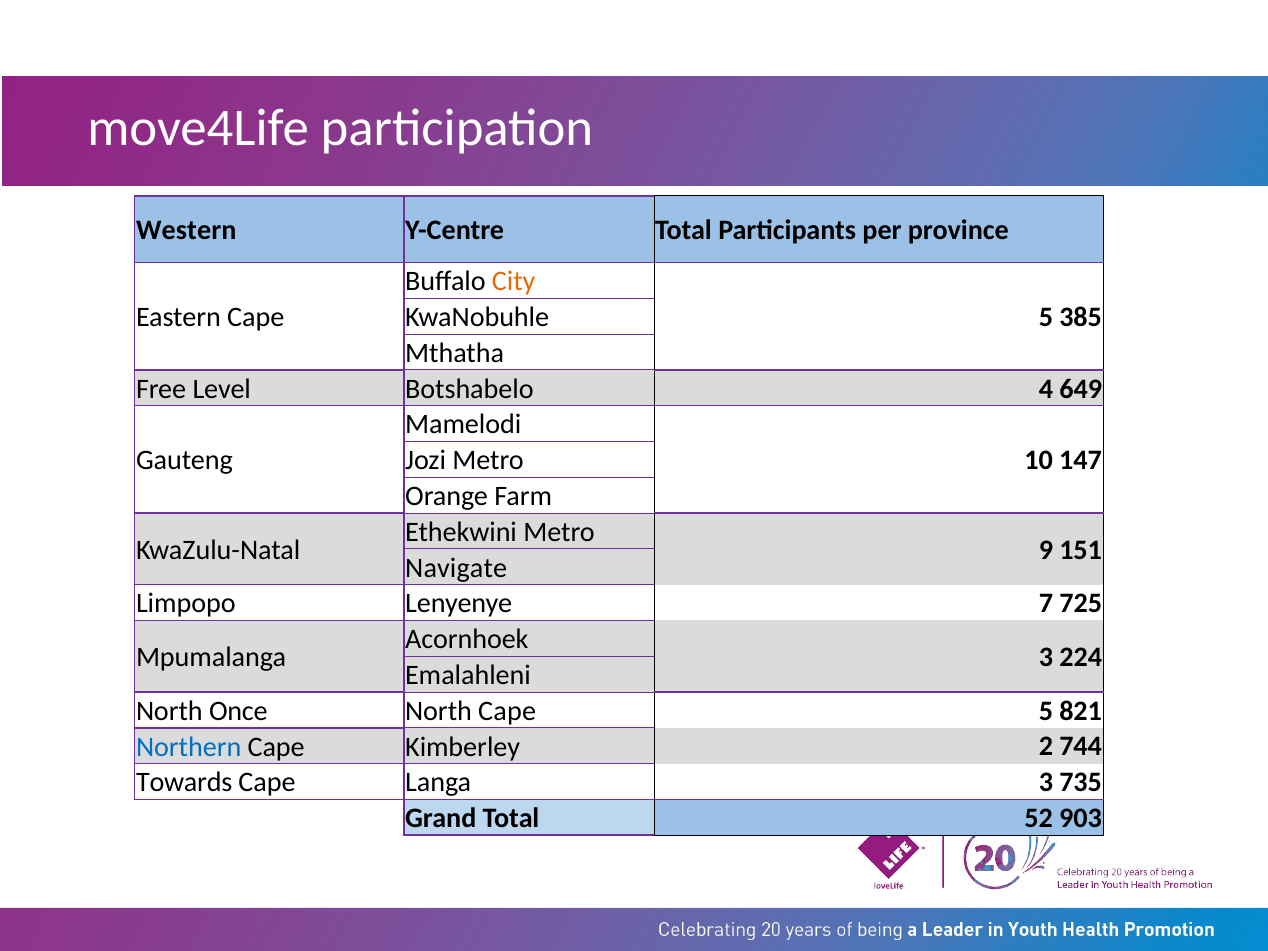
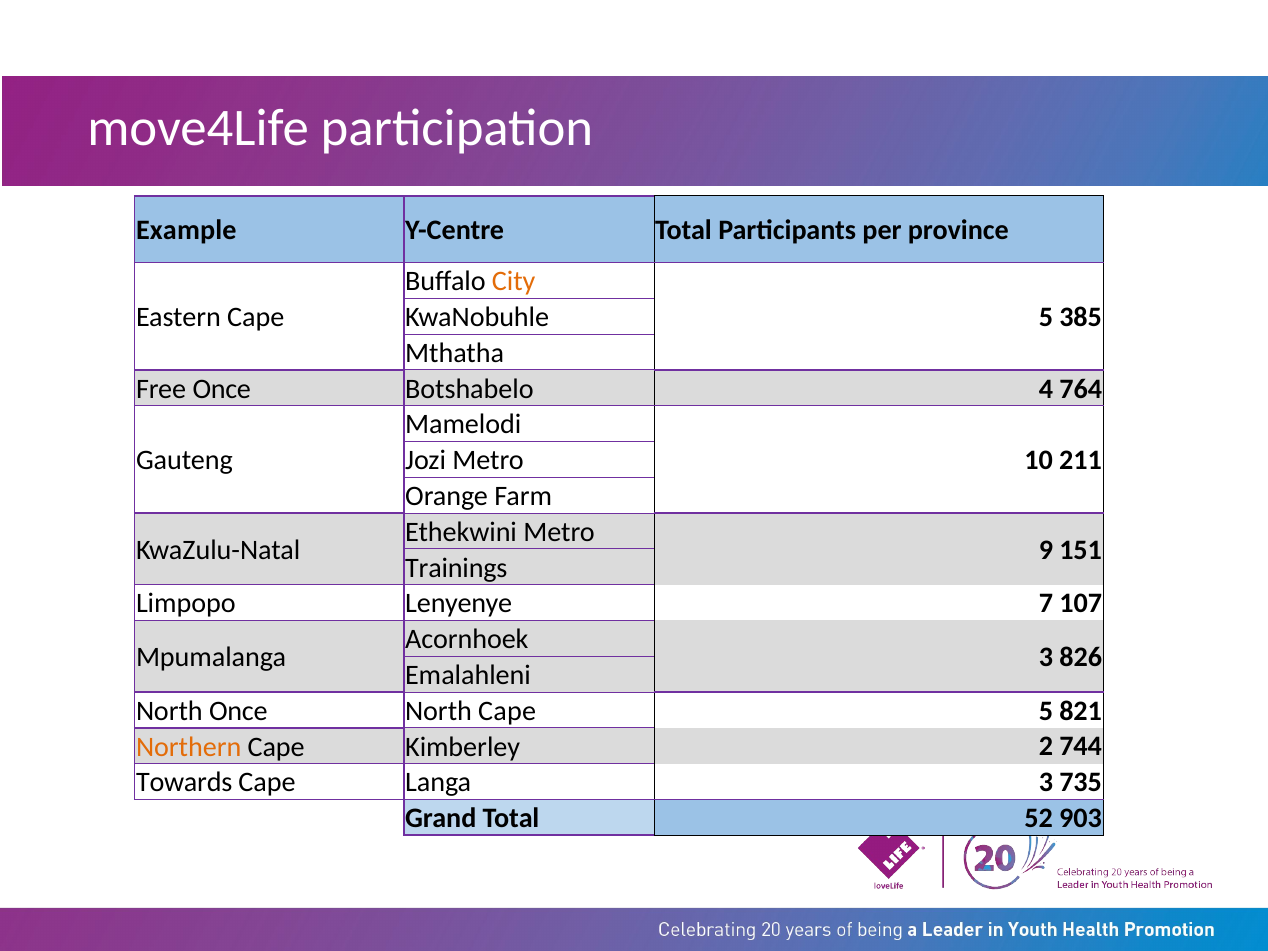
Western: Western -> Example (186, 230)
Free Level: Level -> Once (222, 389)
649: 649 -> 764 (1081, 389)
147: 147 -> 211 (1080, 460)
Navigate: Navigate -> Trainings (456, 568)
725: 725 -> 107 (1081, 603)
224: 224 -> 826 (1081, 657)
Northern colour: blue -> orange (189, 747)
